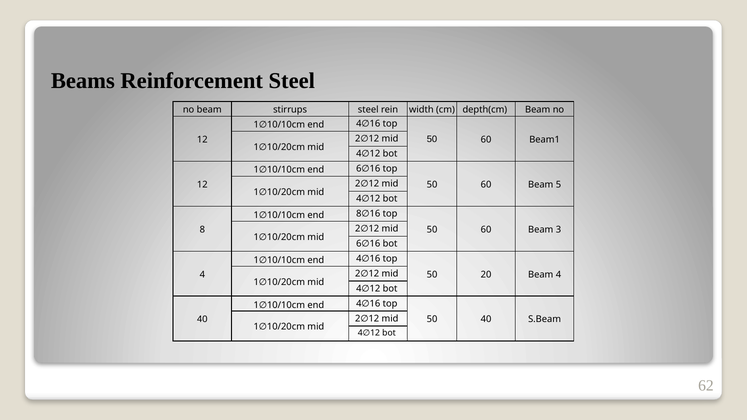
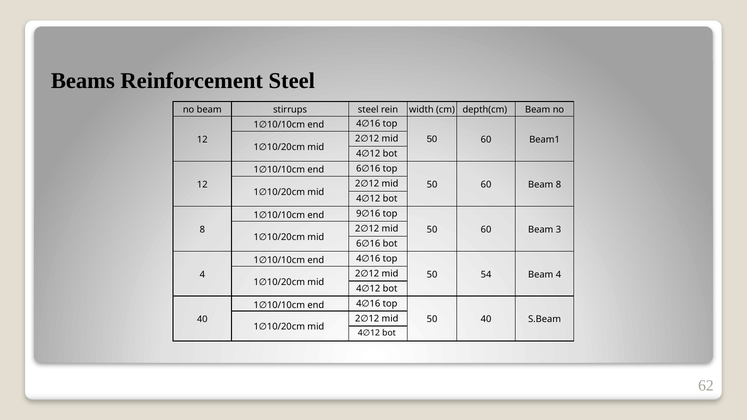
Beam 5: 5 -> 8 (558, 185)
8: 8 -> 9 (359, 214)
20: 20 -> 54 (486, 275)
